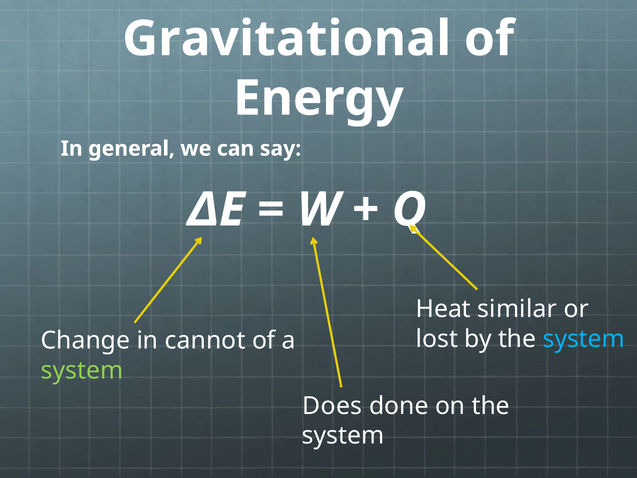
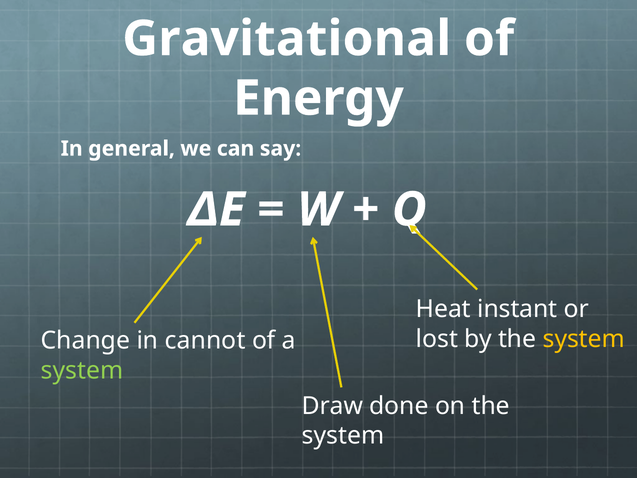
similar: similar -> instant (517, 309)
system colour: light blue -> yellow (584, 339)
Does: Does -> Draw (332, 406)
